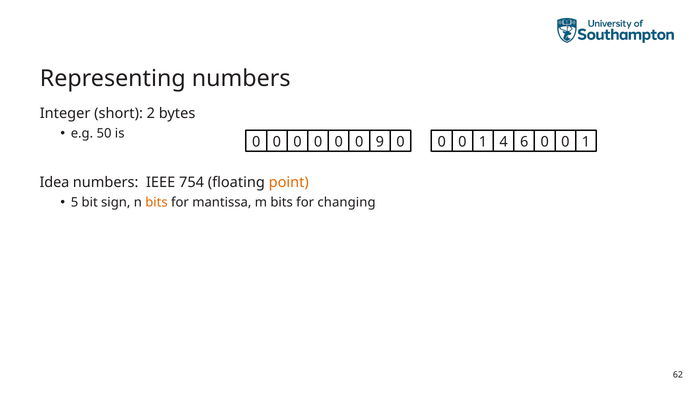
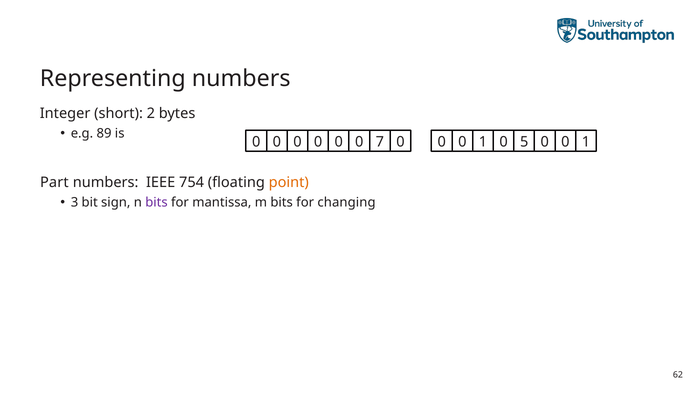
50: 50 -> 89 (104, 133)
9: 9 -> 7 (380, 142)
4: 4 -> 0 (504, 142)
6: 6 -> 5 (524, 142)
Idea: Idea -> Part (54, 182)
5: 5 -> 3 (74, 202)
bits colour: orange -> purple (156, 202)
